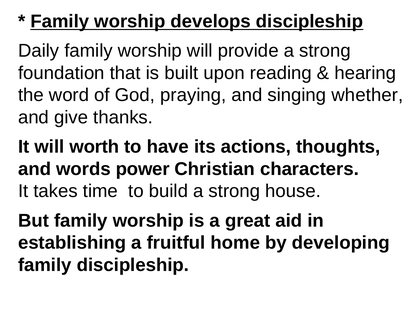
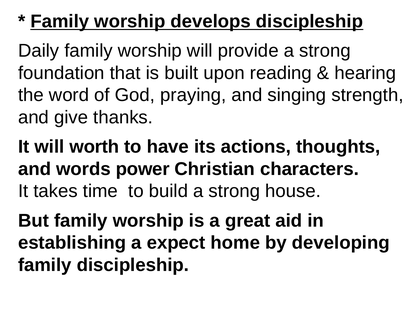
whether: whether -> strength (367, 95)
fruitful: fruitful -> expect (176, 243)
